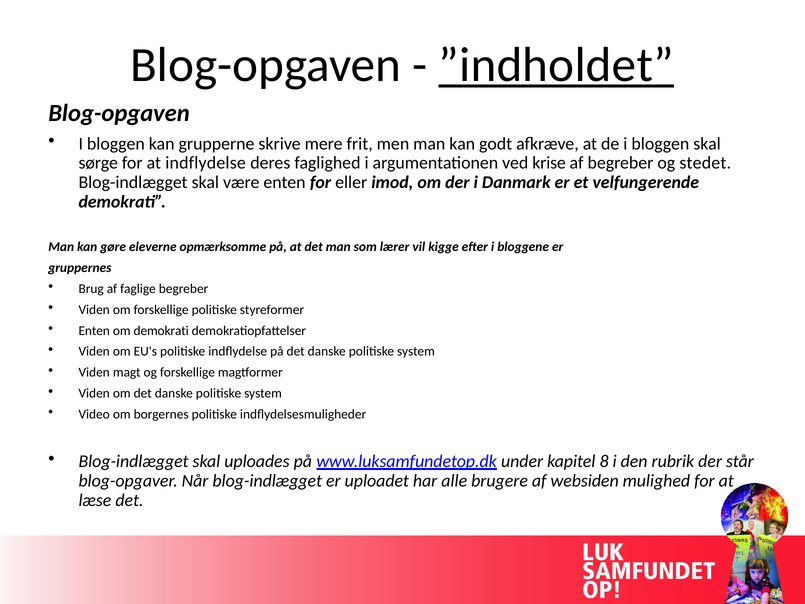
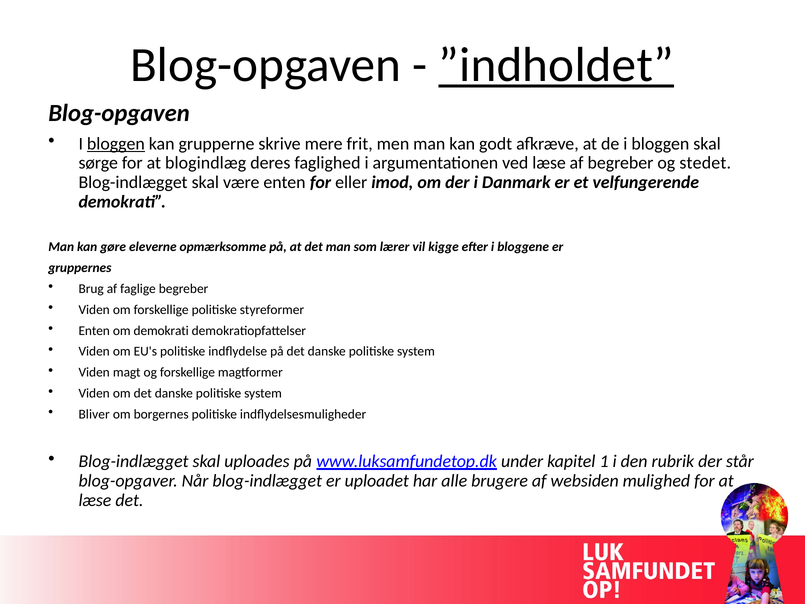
bloggen underline: none -> present (116, 144)
at indflydelse: indflydelse -> blogindlæg (206, 163)
ved krise: krise -> læse (549, 163)
Video: Video -> Bliver (94, 414)
8: 8 -> 1 (604, 461)
